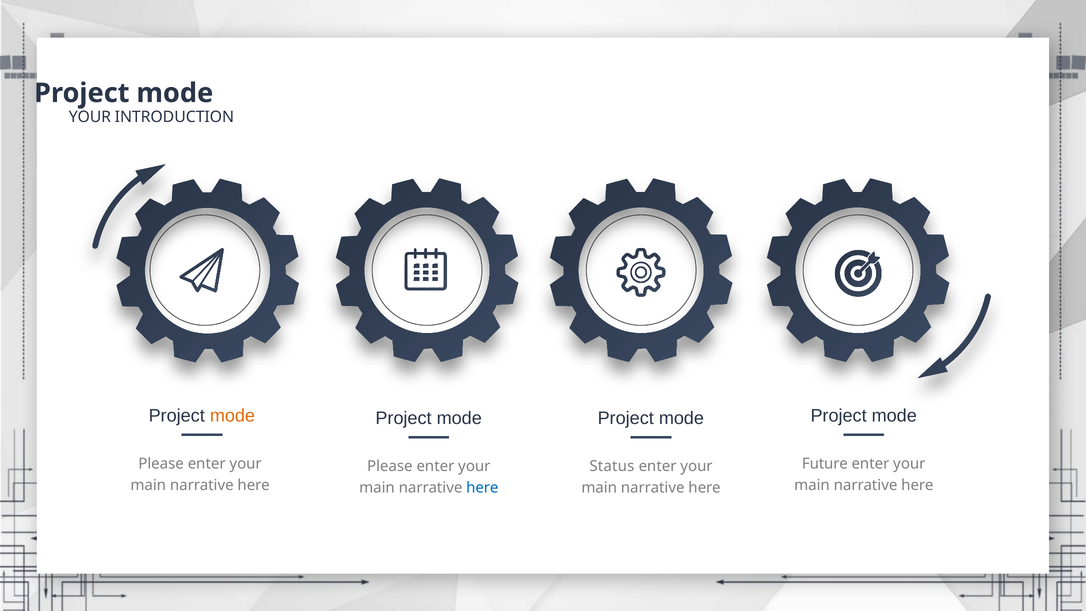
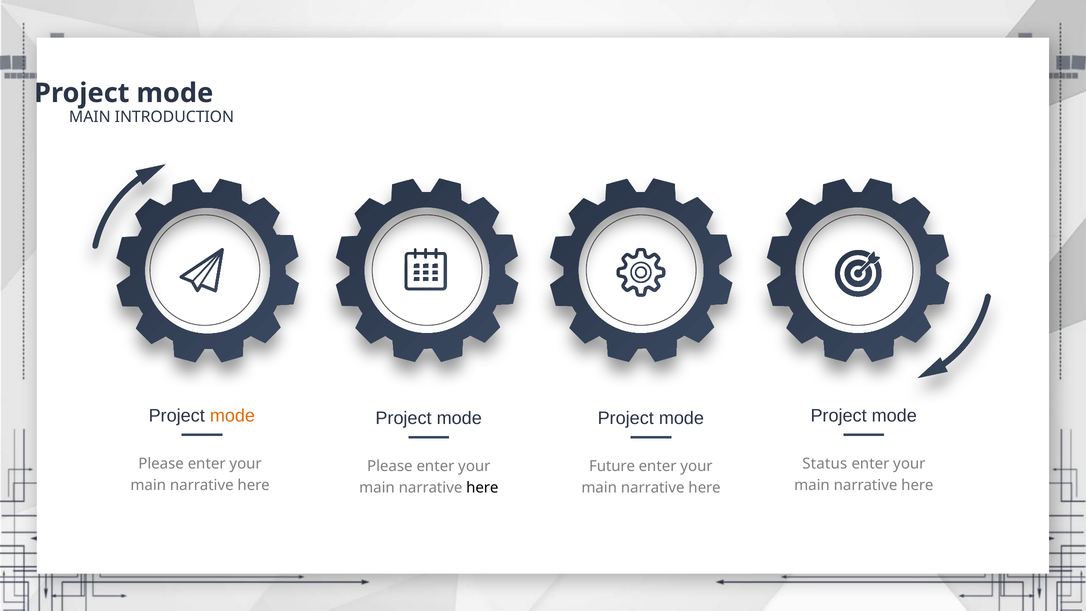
YOUR: YOUR -> MAIN (90, 117)
Future: Future -> Status (825, 464)
Status: Status -> Future (612, 466)
here colour: blue -> black (482, 488)
